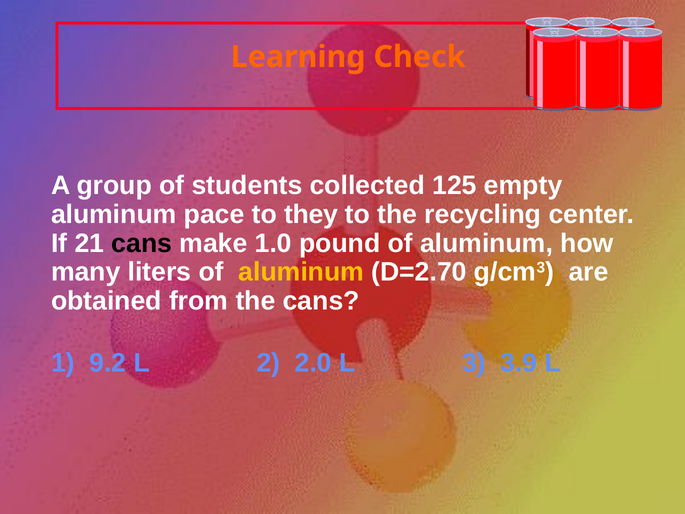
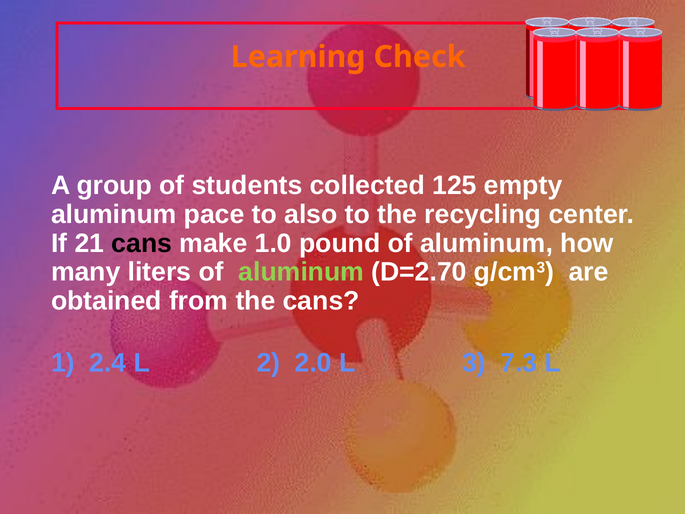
they: they -> also (311, 214)
aluminum colour: yellow -> light green (301, 272)
9.2: 9.2 -> 2.4 (108, 363)
3.9: 3.9 -> 7.3 (519, 363)
